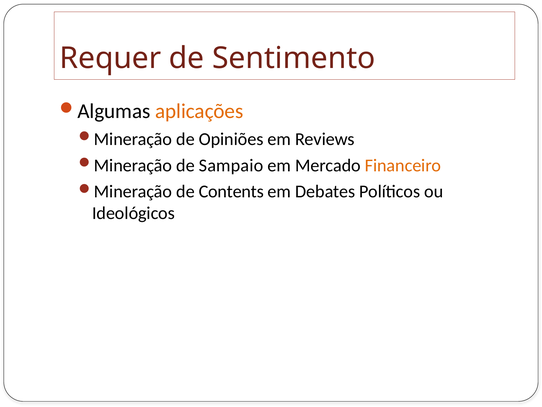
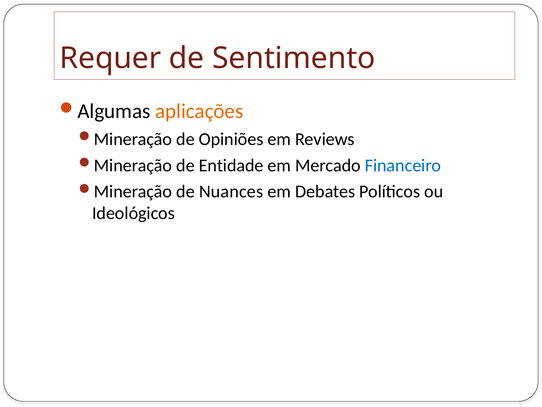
Sampaio: Sampaio -> Entidade (231, 165)
Financeiro colour: orange -> blue (403, 165)
Contents: Contents -> Nuances (231, 191)
